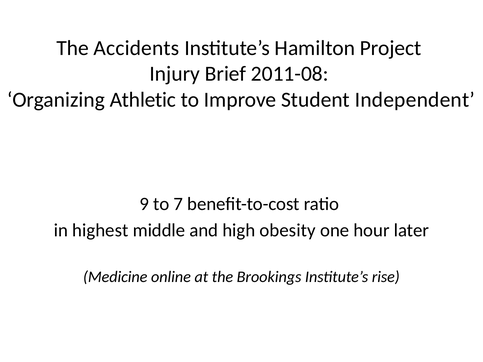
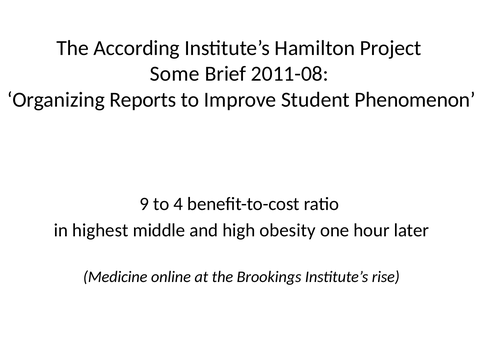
Accidents: Accidents -> According (137, 48)
Injury: Injury -> Some (175, 74)
Athletic: Athletic -> Reports (143, 100)
Independent: Independent -> Phenomenon (415, 100)
7: 7 -> 4 (178, 204)
